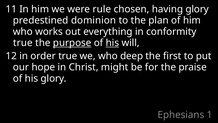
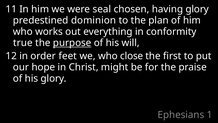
rule: rule -> seal (102, 9)
his underline: present -> none (112, 43)
order true: true -> feet (68, 56)
deep: deep -> close (132, 56)
